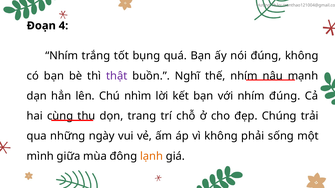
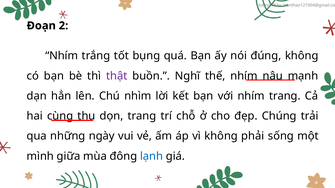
4: 4 -> 2 (63, 26)
nhím đúng: đúng -> trang (285, 96)
lạnh colour: orange -> blue (152, 156)
